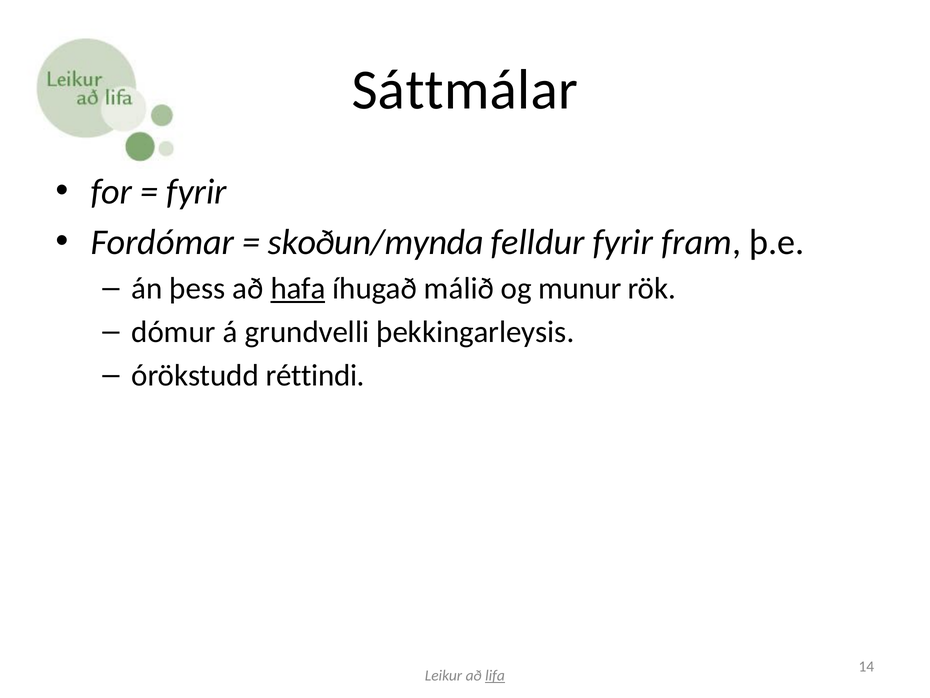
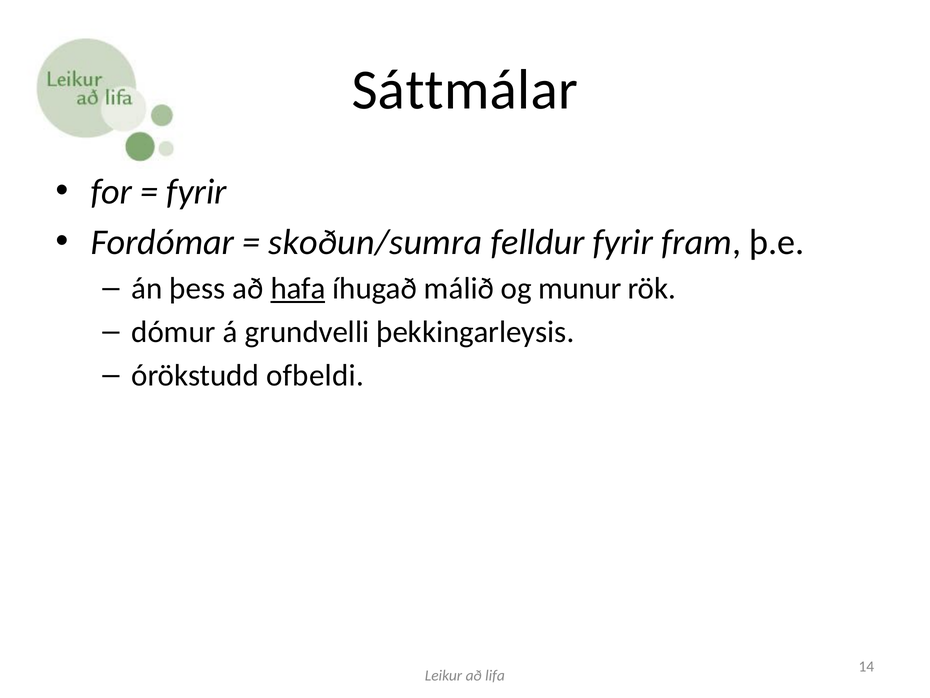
skoðun/mynda: skoðun/mynda -> skoðun/sumra (375, 242)
réttindi: réttindi -> ofbeldi (315, 375)
lifa underline: present -> none (495, 675)
